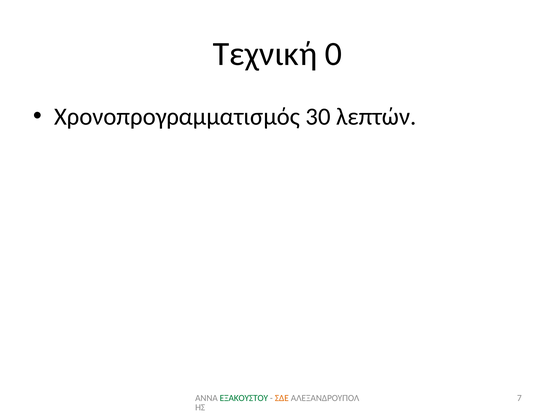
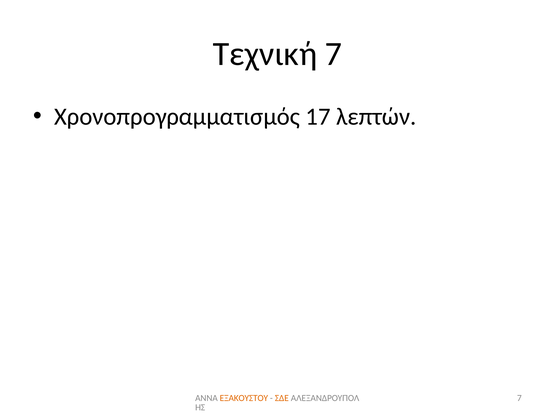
Τεχνική 0: 0 -> 7 (333, 54)
30: 30 -> 17 (318, 116)
ΕΞΑΚΟΥΣΤΟΥ colour: green -> orange (244, 397)
